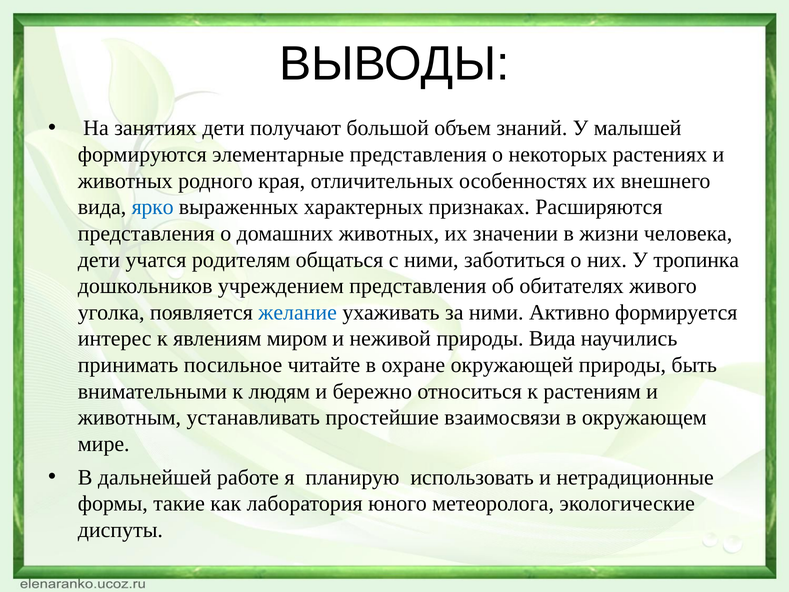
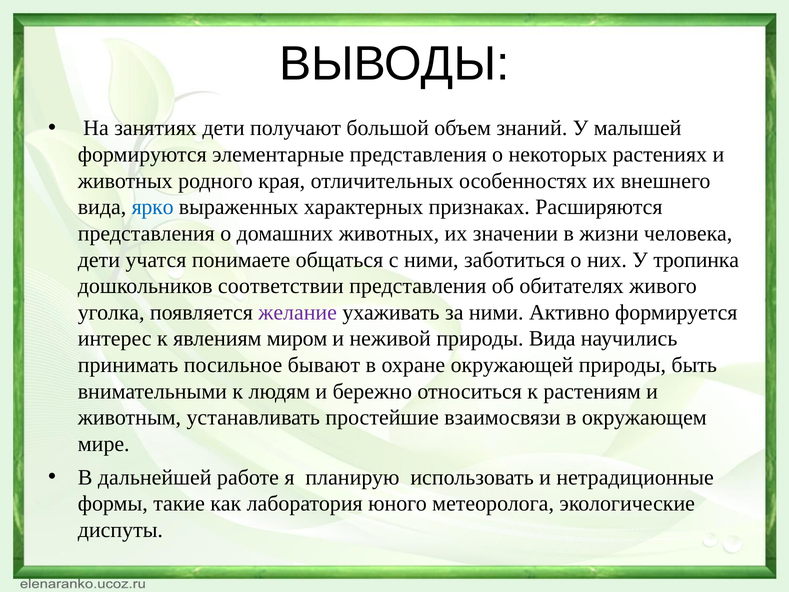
родителям: родителям -> понимаете (241, 260)
учреждением: учреждением -> соответствии (281, 286)
желание colour: blue -> purple (298, 312)
читайте: читайте -> бывают (324, 365)
